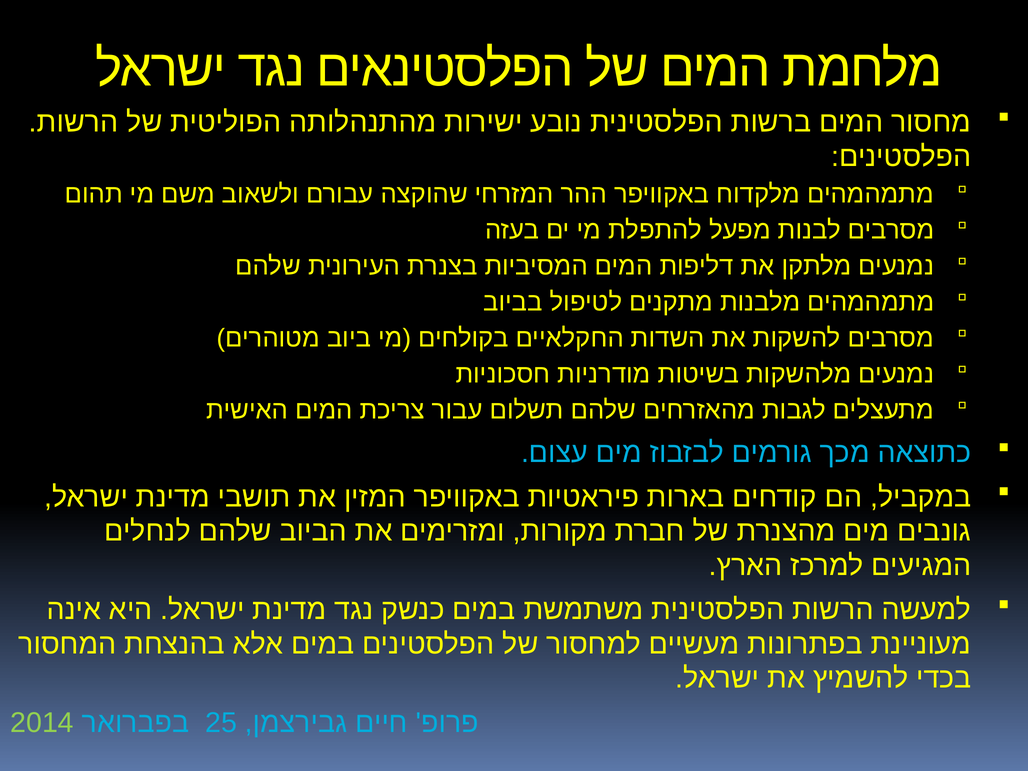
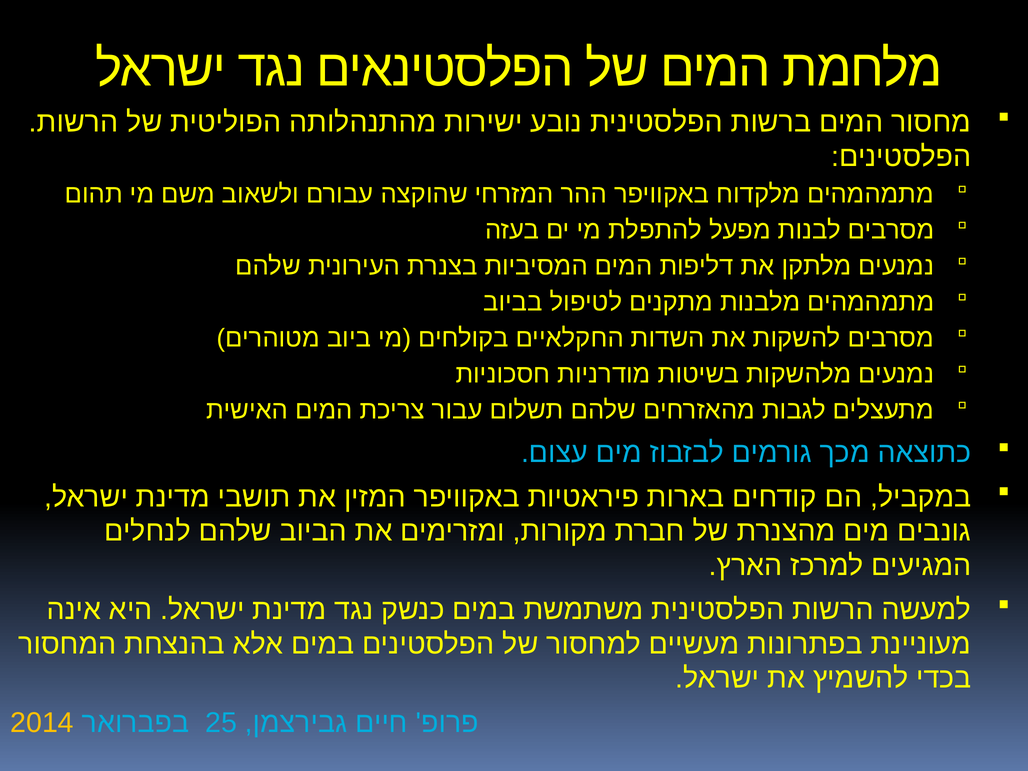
2014 colour: light green -> yellow (42, 723)
